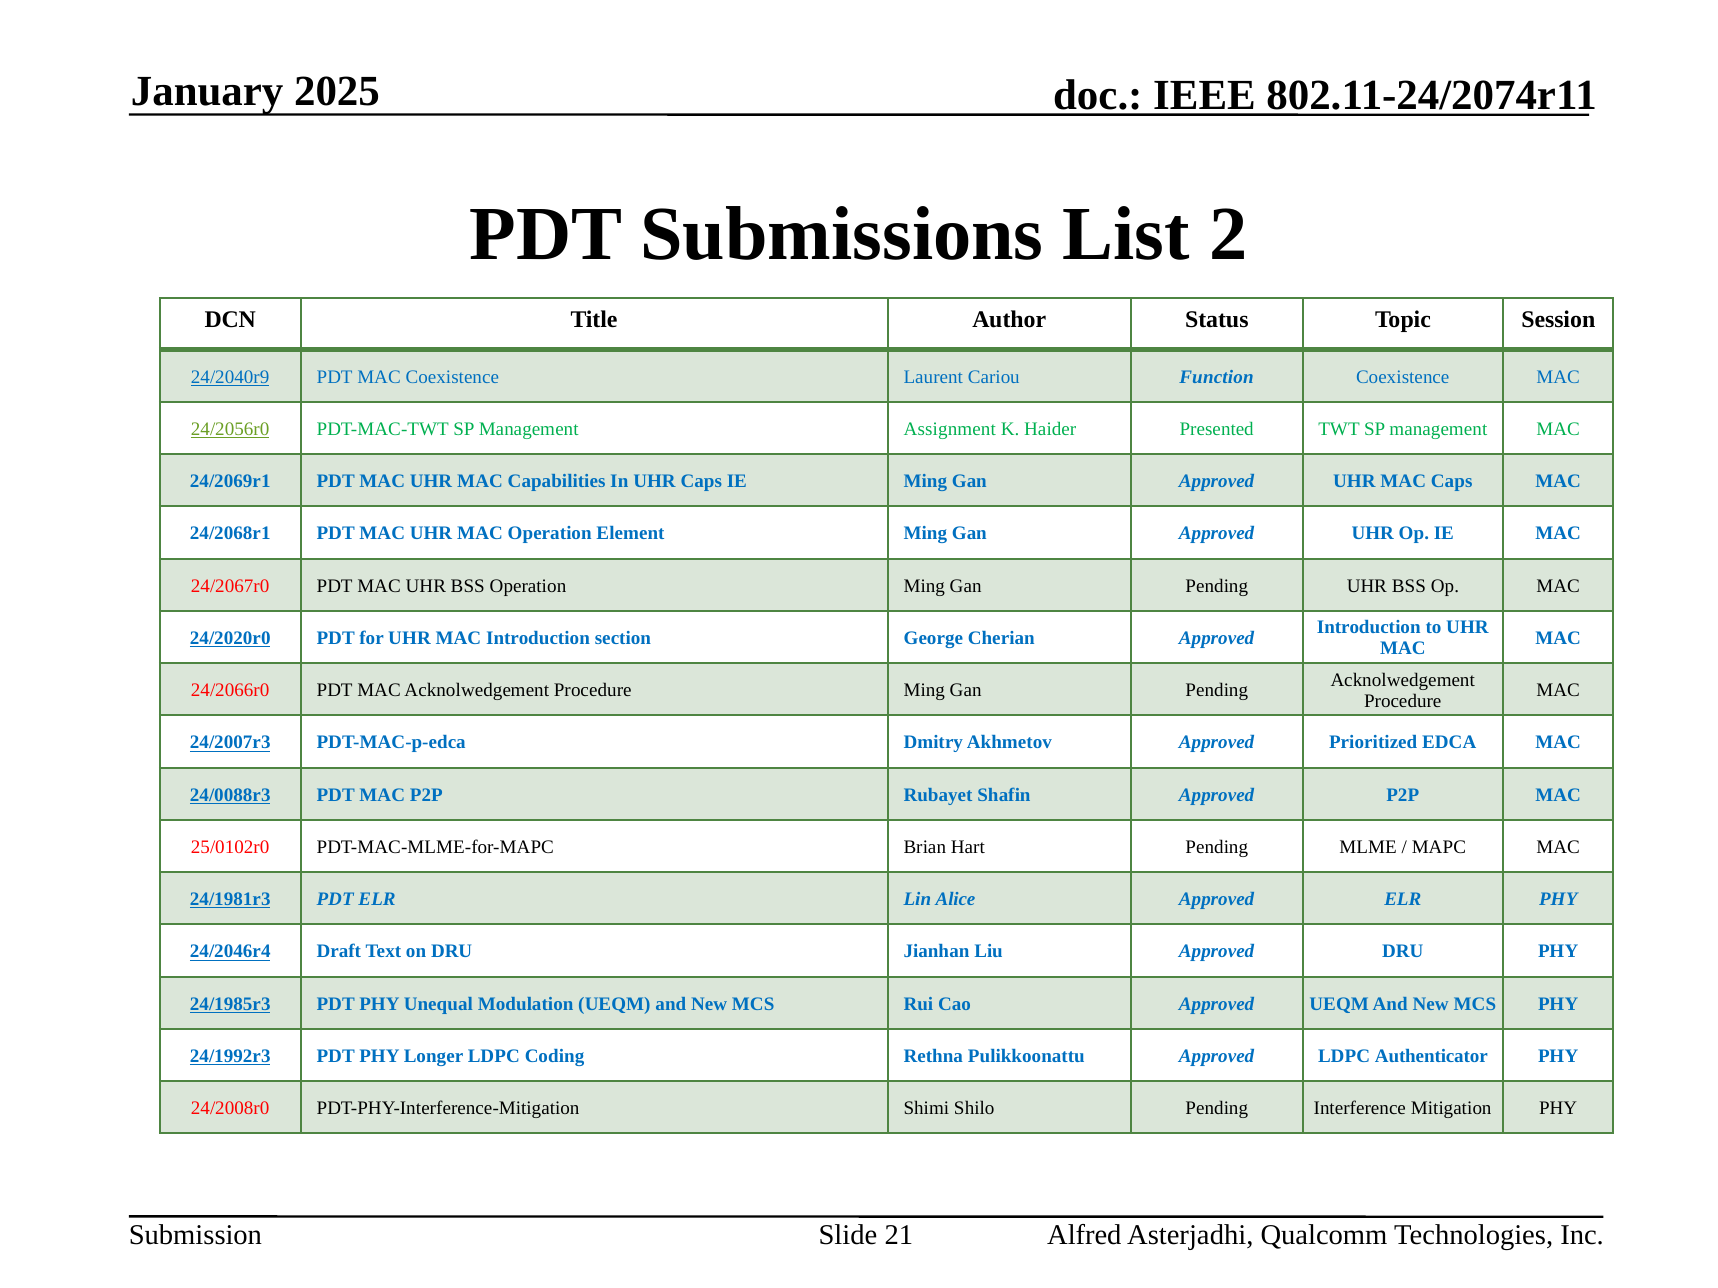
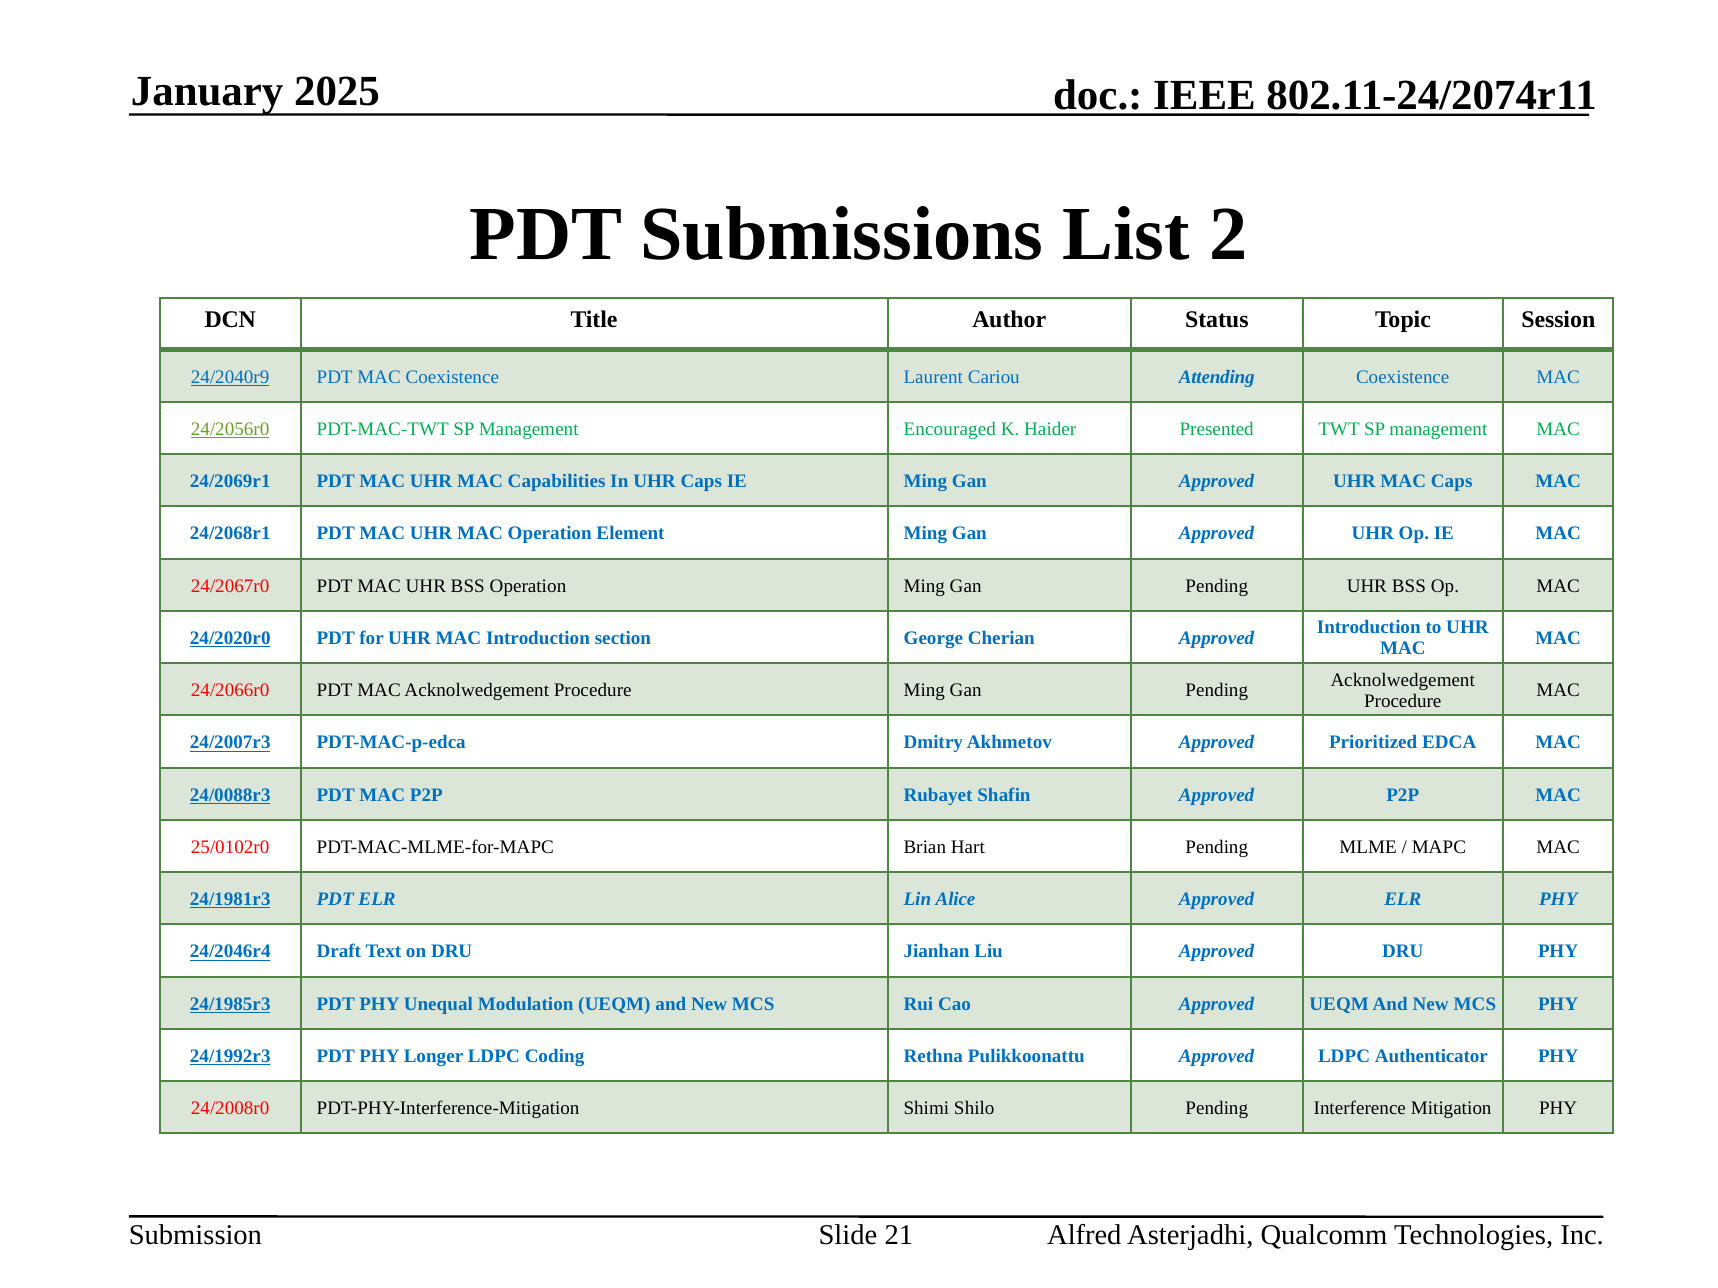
Function: Function -> Attending (1217, 377)
Assignment: Assignment -> Encouraged (950, 429)
